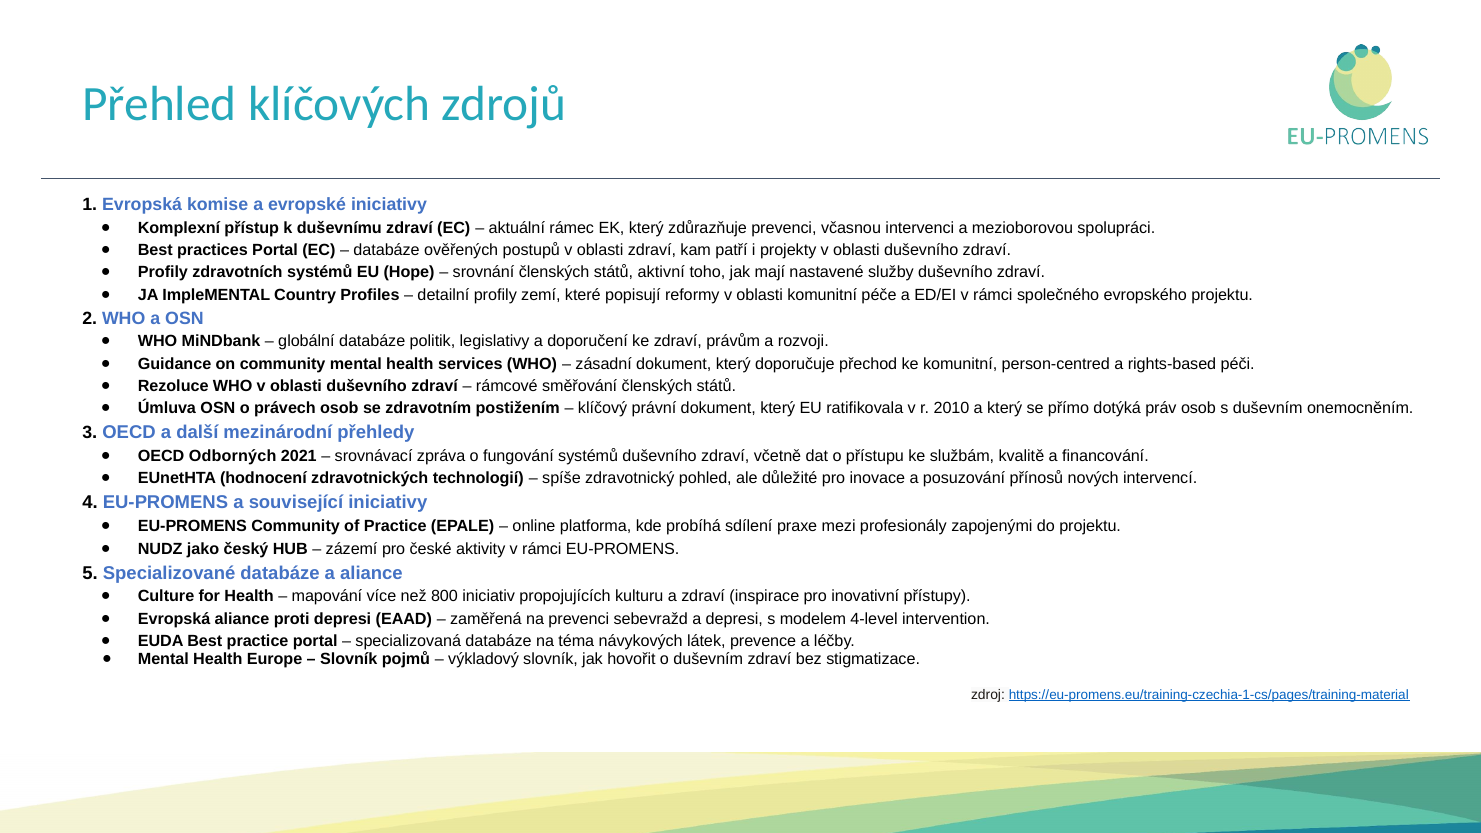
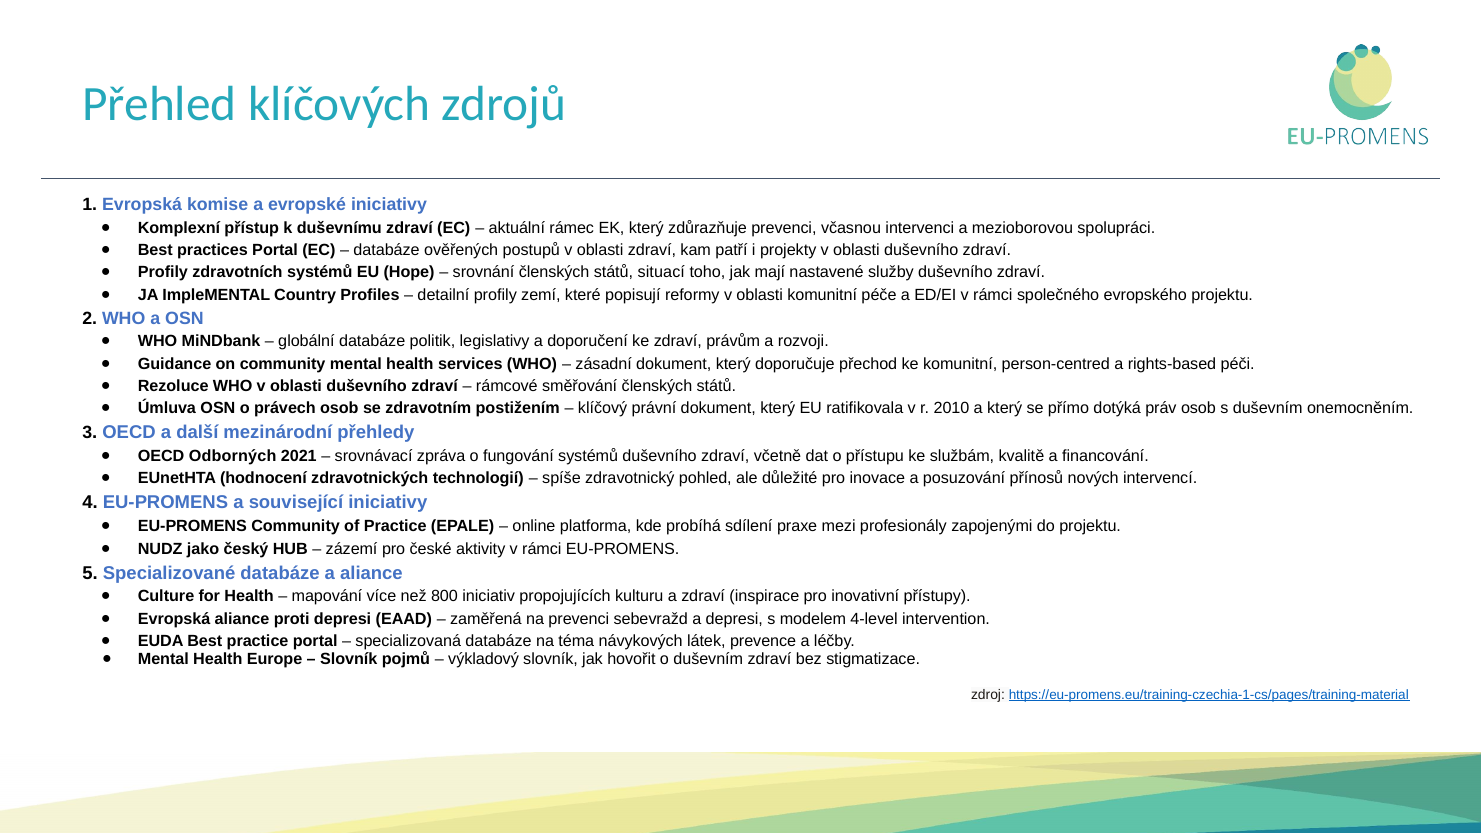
aktivní: aktivní -> situací (661, 272)
